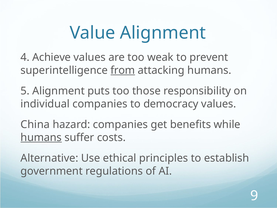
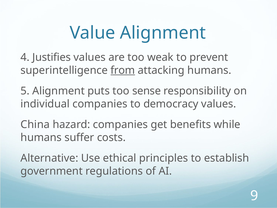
Achieve: Achieve -> Justifies (52, 57)
those: those -> sense (147, 91)
humans underline: present -> none (41, 137)
